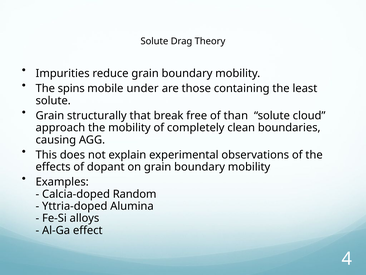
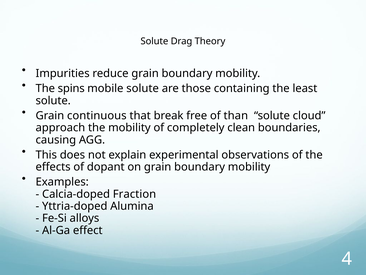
mobile under: under -> solute (143, 88)
structurally: structurally -> continuous (97, 115)
Random: Random -> Fraction (134, 194)
